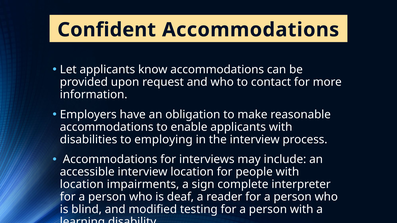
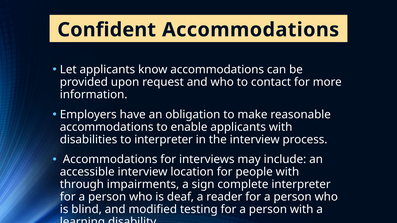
to employing: employing -> interpreter (164, 140)
location: location -> through (82, 185)
